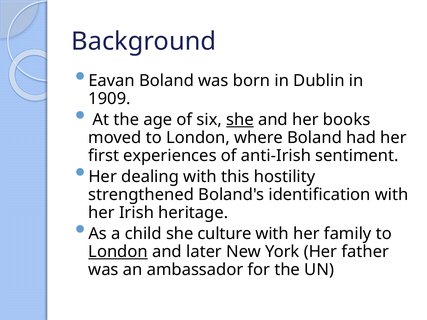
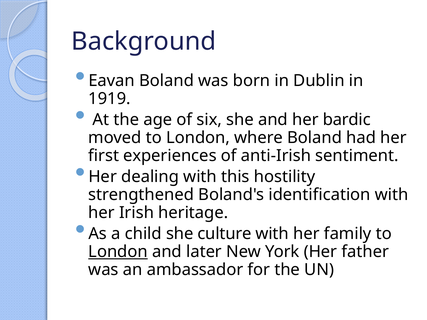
1909: 1909 -> 1919 (110, 99)
she underline: present -> none (240, 120)
books: books -> bardic (347, 120)
